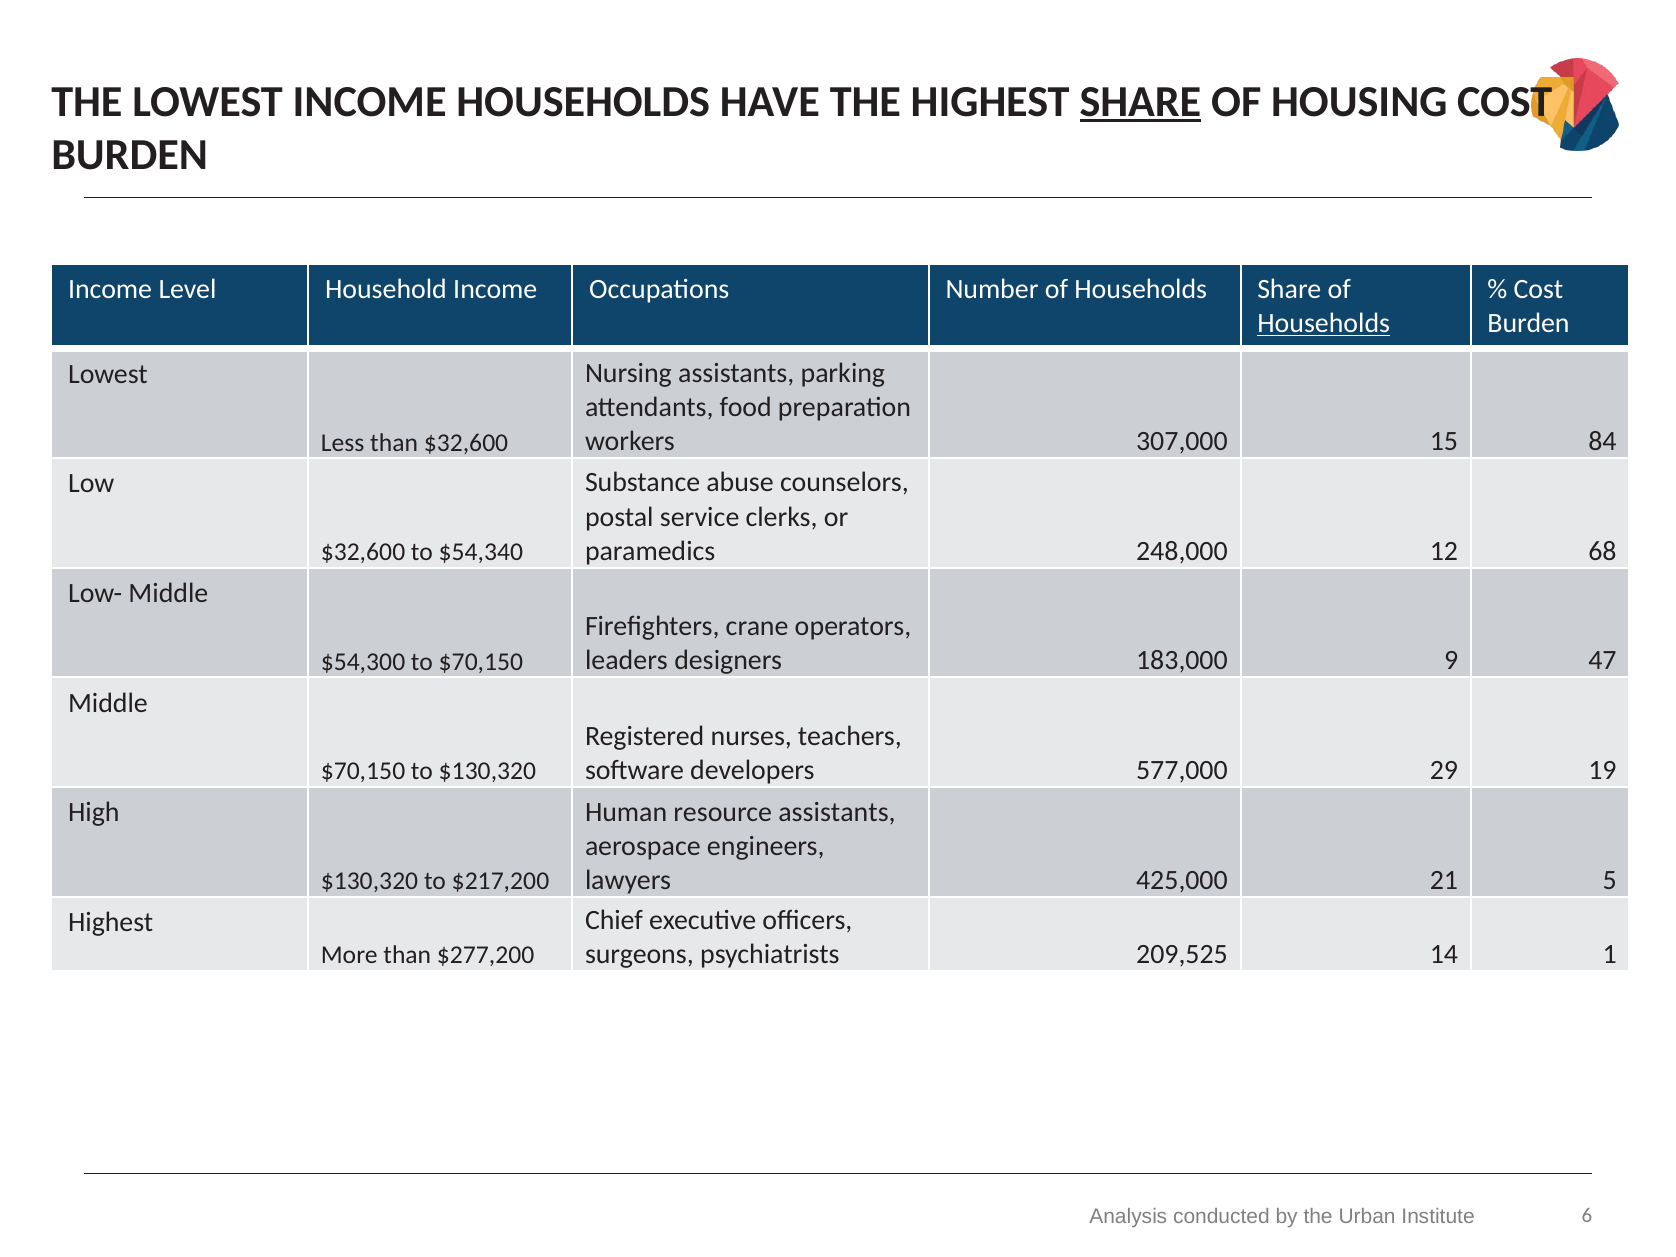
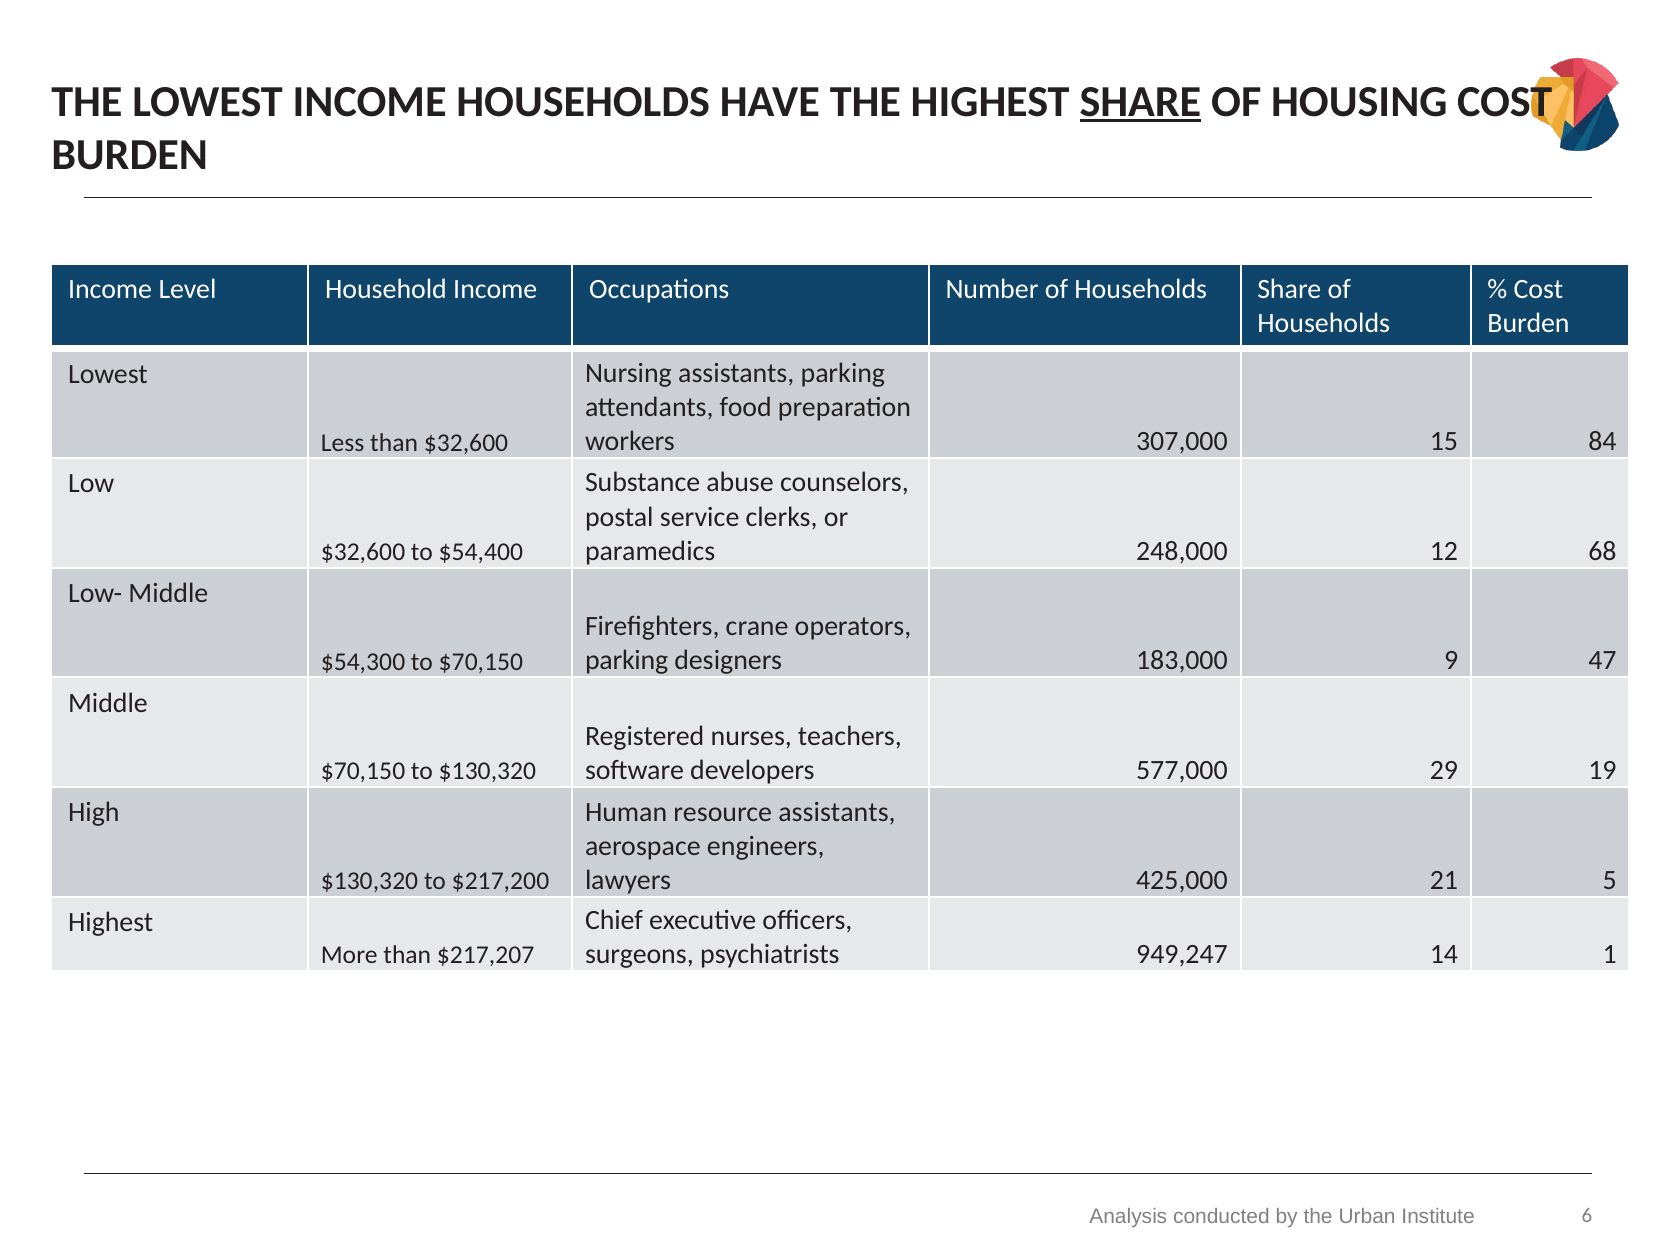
Households underline: present -> none (1324, 323)
$54,340: $54,340 -> $54,400 (481, 552)
leaders: leaders -> parking (627, 660)
209,525: 209,525 -> 949,247 (1182, 954)
$277,200: $277,200 -> $217,207 (486, 955)
